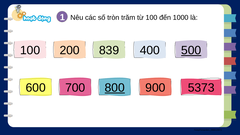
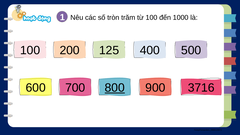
839: 839 -> 125 (109, 50)
500 underline: present -> none (191, 50)
5373: 5373 -> 3716 (201, 88)
